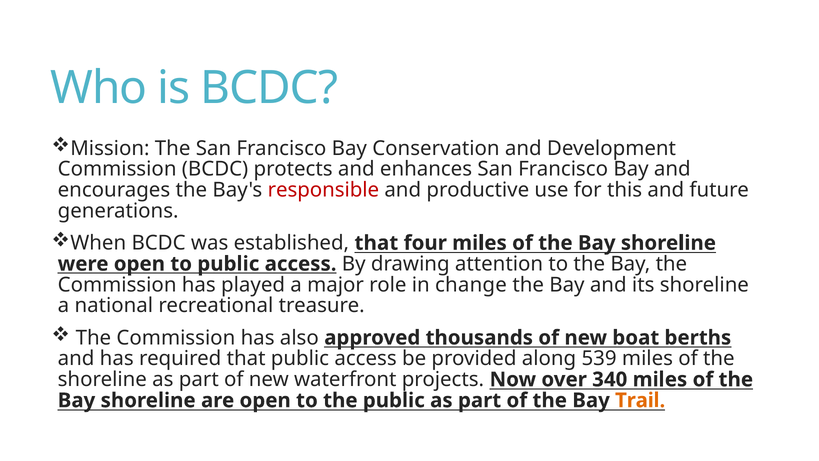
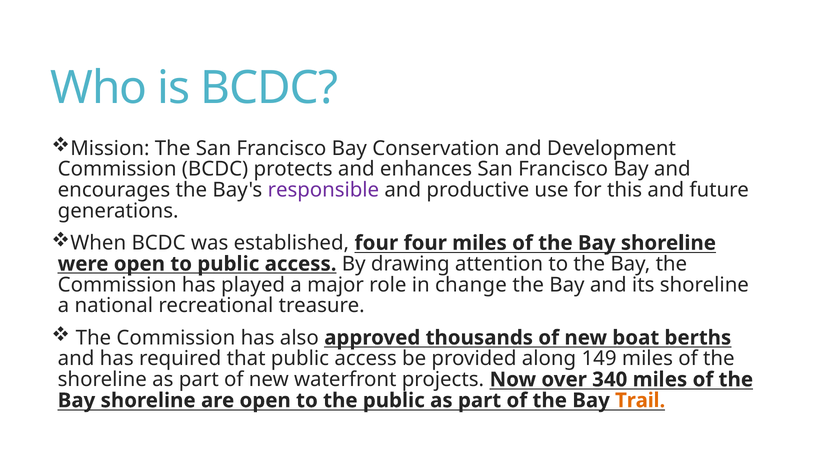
responsible colour: red -> purple (323, 190)
established that: that -> four (376, 243)
539: 539 -> 149 (599, 358)
